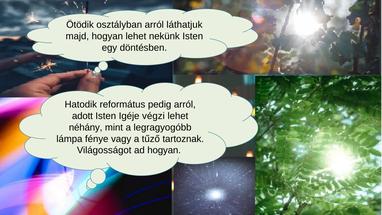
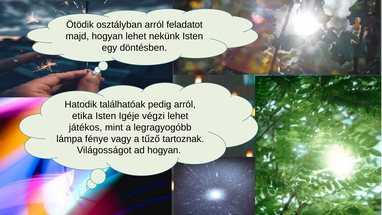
láthatjuk: láthatjuk -> feladatot (185, 25)
református: református -> találhatóak (122, 104)
adott: adott -> etika (82, 116)
néhány: néhány -> játékos (86, 127)
